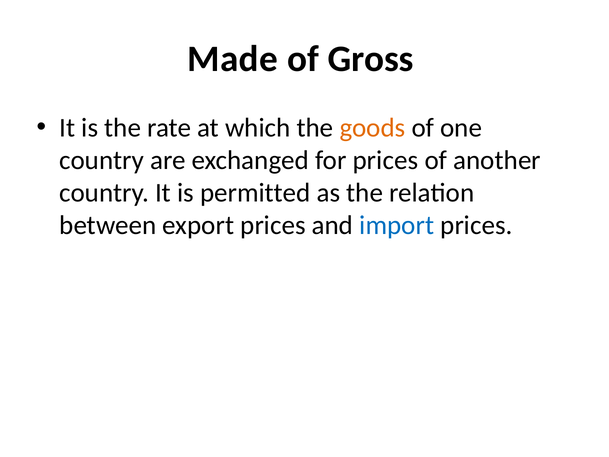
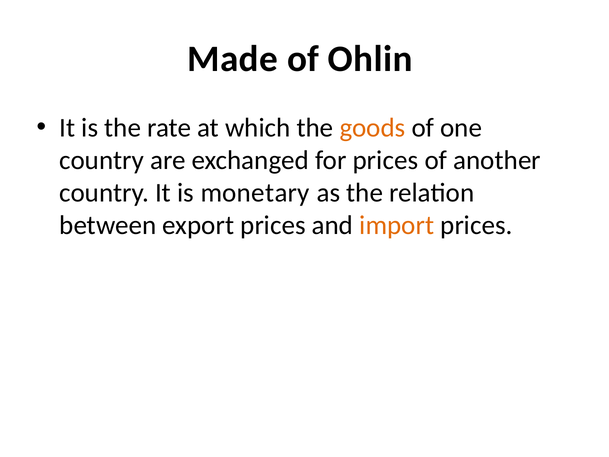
Gross: Gross -> Ohlin (370, 59)
permitted: permitted -> monetary (255, 193)
import colour: blue -> orange (397, 225)
